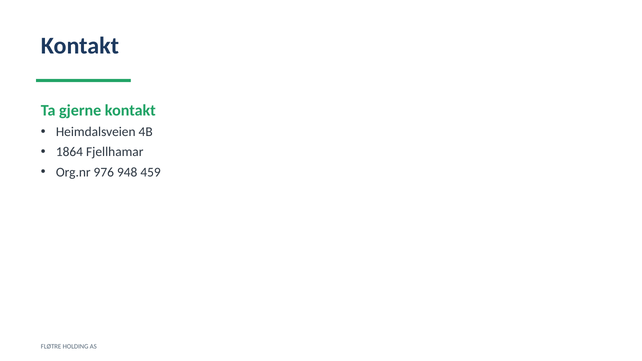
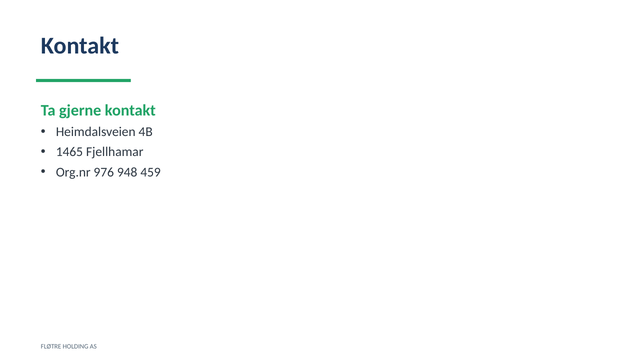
1864: 1864 -> 1465 (69, 152)
